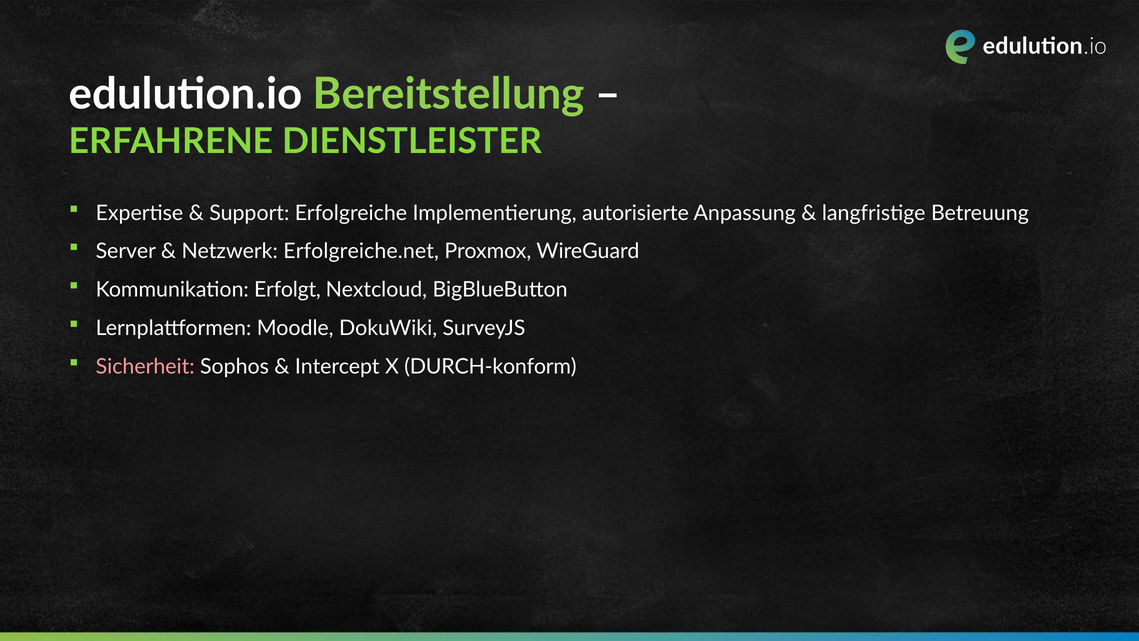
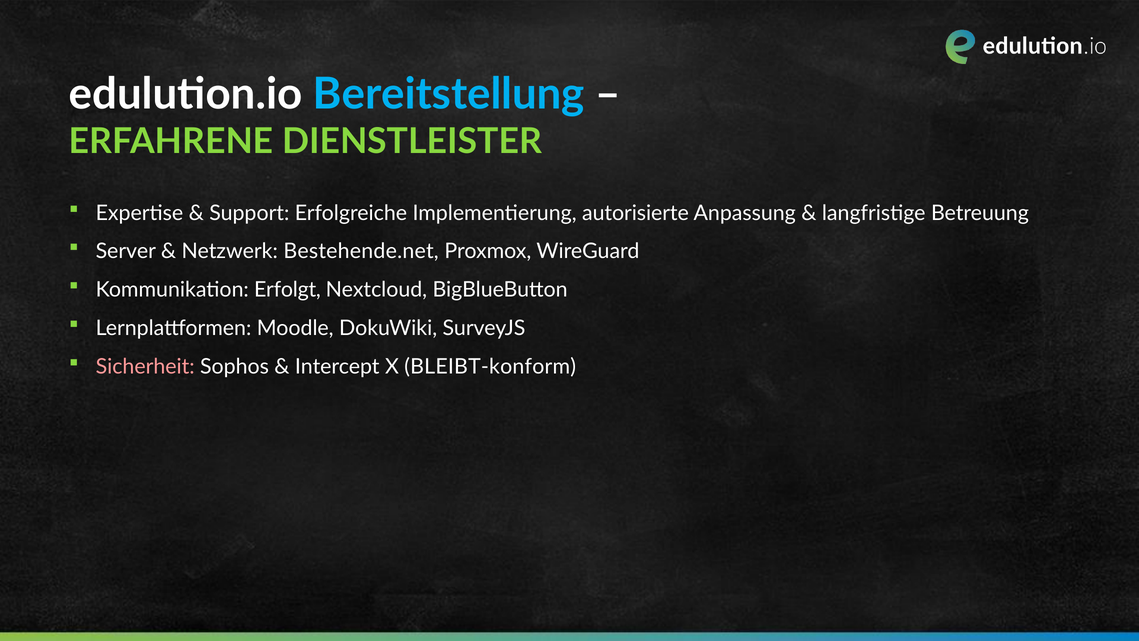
Bereitstellung colour: light green -> light blue (449, 94)
Erfolgreiche.net: Erfolgreiche.net -> Bestehende.net (361, 251)
DURCH-konform: DURCH-konform -> BLEIBT-konform (490, 367)
